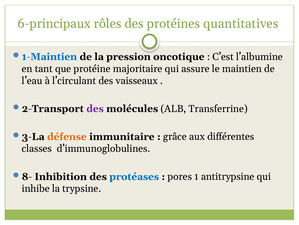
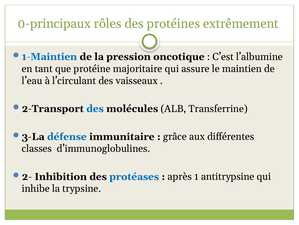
6-principaux: 6-principaux -> 0-principaux (54, 24)
quantitatives: quantitatives -> extrêmement (241, 24)
des colour: purple -> blue (95, 108)
défense colour: orange -> blue (67, 136)
8-: 8- -> 2- (27, 176)
pores: pores -> après (180, 176)
